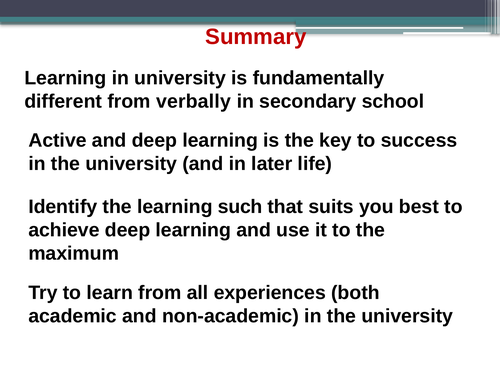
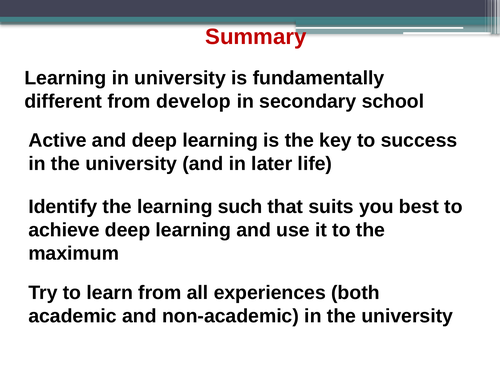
verbally: verbally -> develop (193, 101)
